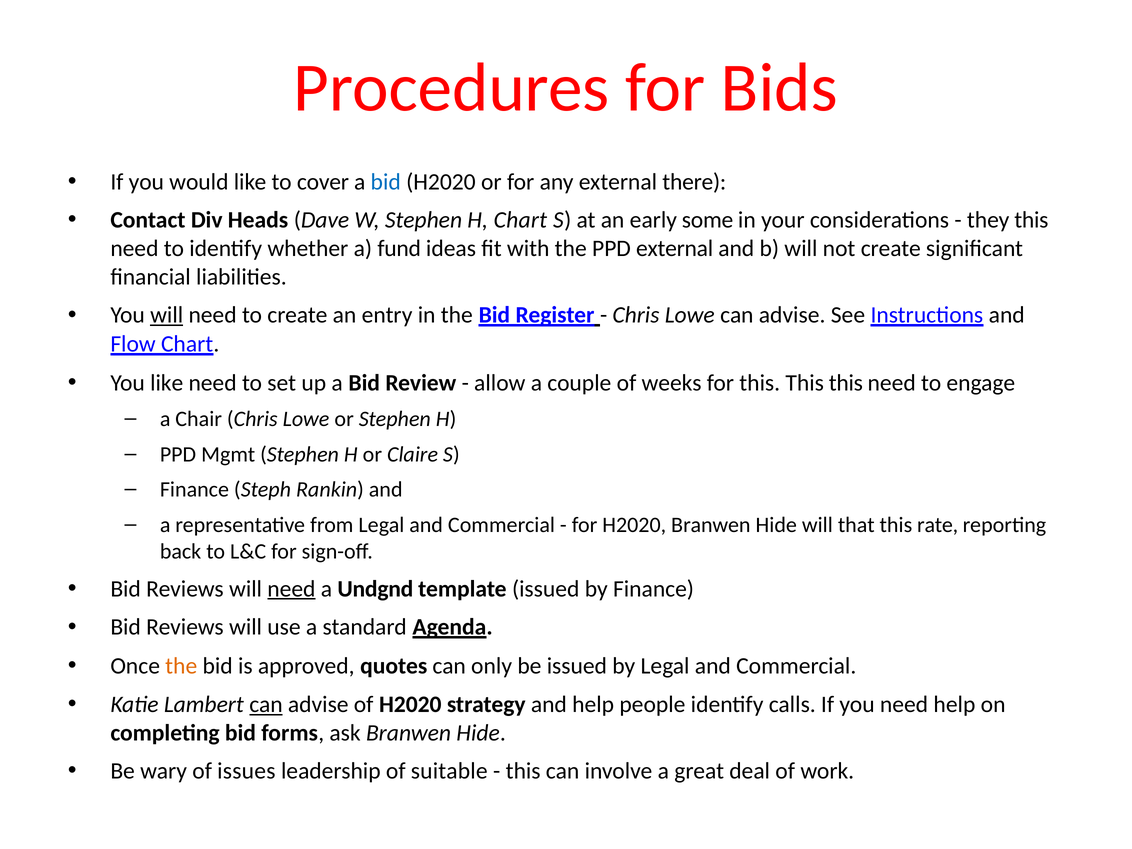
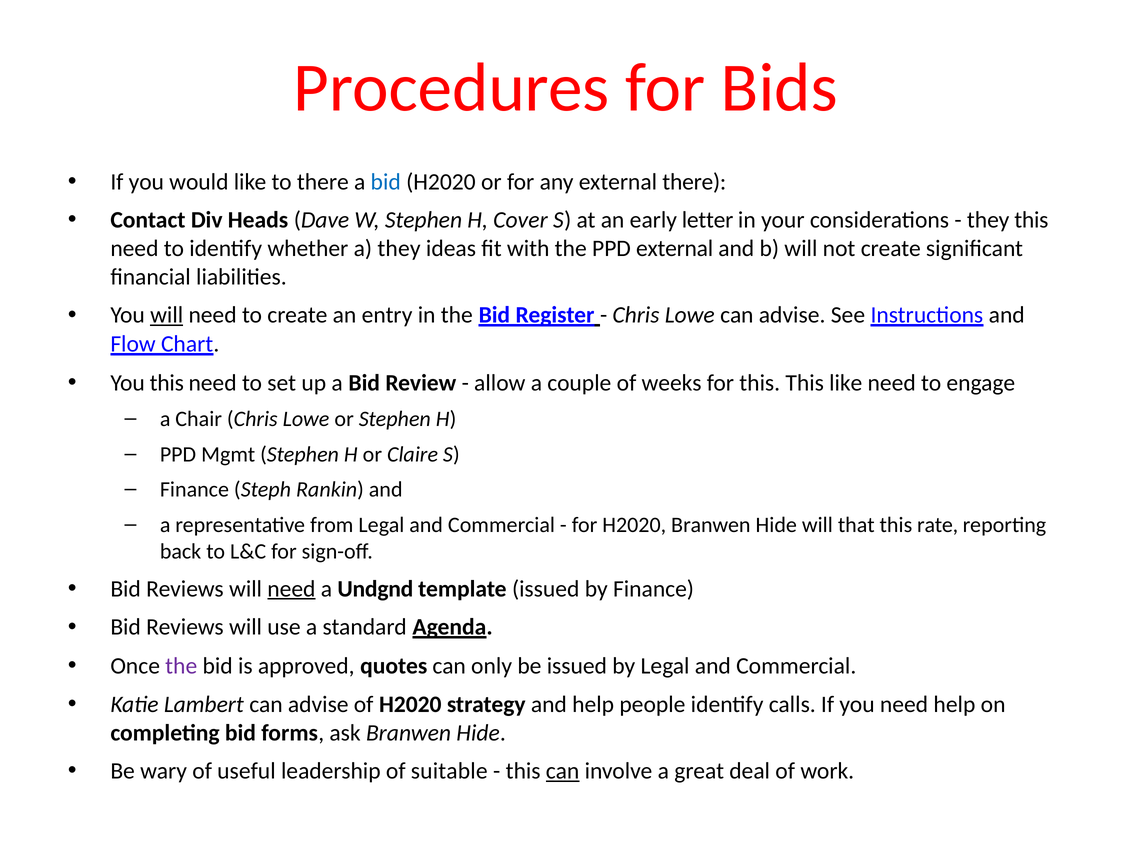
to cover: cover -> there (323, 182)
H Chart: Chart -> Cover (520, 220)
some: some -> letter (708, 220)
a fund: fund -> they (399, 248)
You like: like -> this (167, 383)
this This this: this -> like (846, 383)
the colour: orange -> purple (181, 666)
can underline: present -> none (266, 704)
issues: issues -> useful (246, 771)
can underline: none -> present (563, 771)
